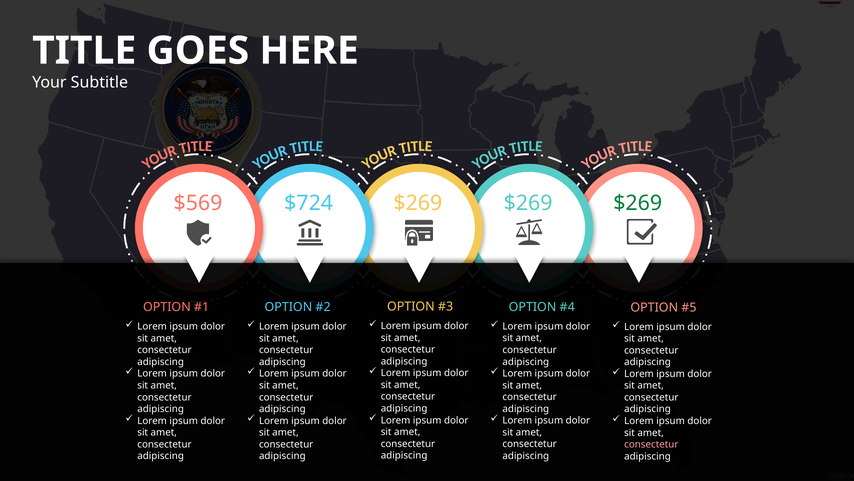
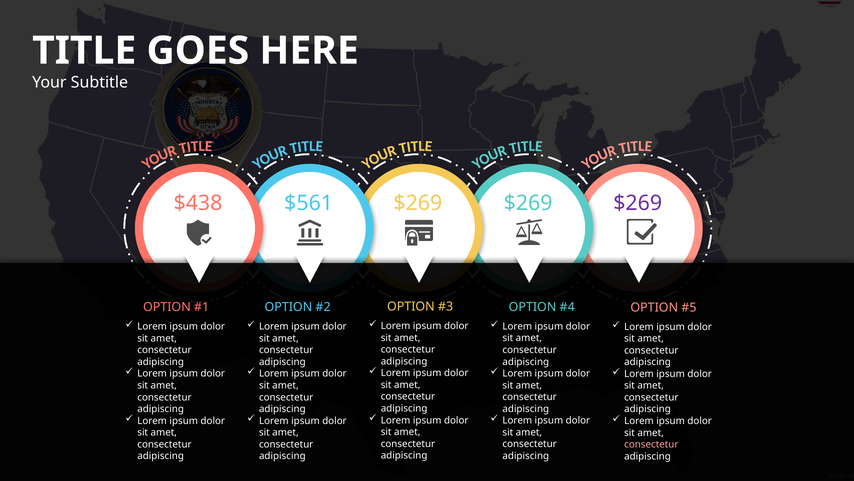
$569: $569 -> $438 (198, 203)
$724: $724 -> $561 (309, 203)
$269 colour: green -> purple (638, 203)
